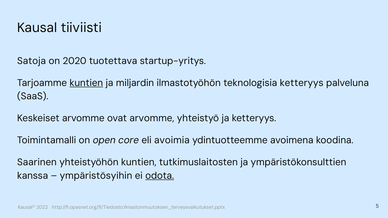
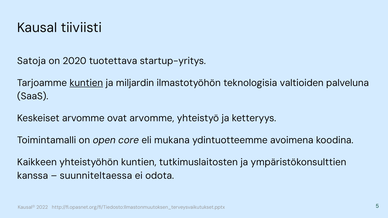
teknologisia ketteryys: ketteryys -> valtioiden (302, 83)
avoimia: avoimia -> mukana (172, 140)
Saarinen: Saarinen -> Kaikkeen (37, 162)
ympäristösyihin: ympäristösyihin -> suunniteltaessa (96, 176)
odota underline: present -> none (160, 176)
